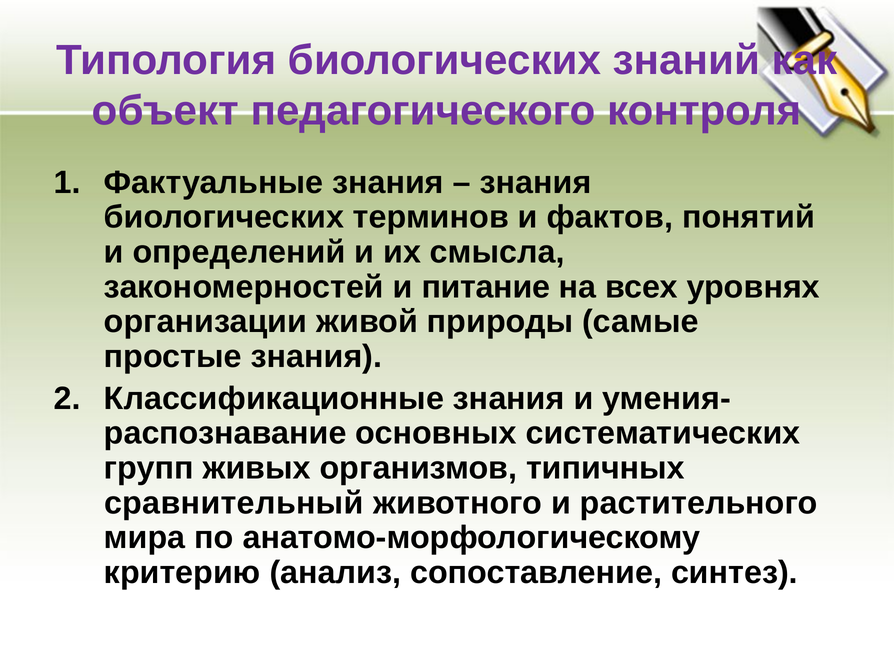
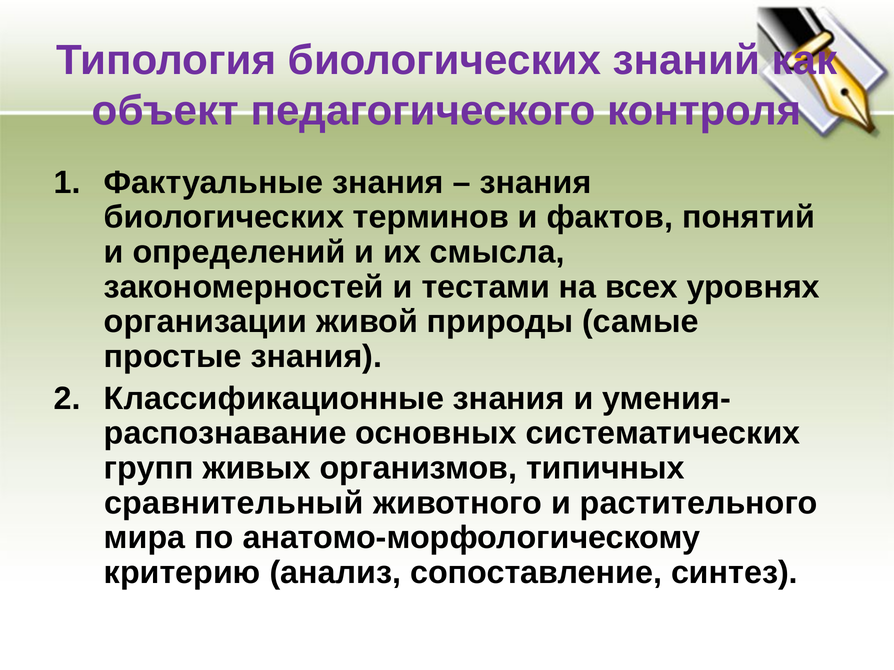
питание: питание -> тестами (486, 287)
